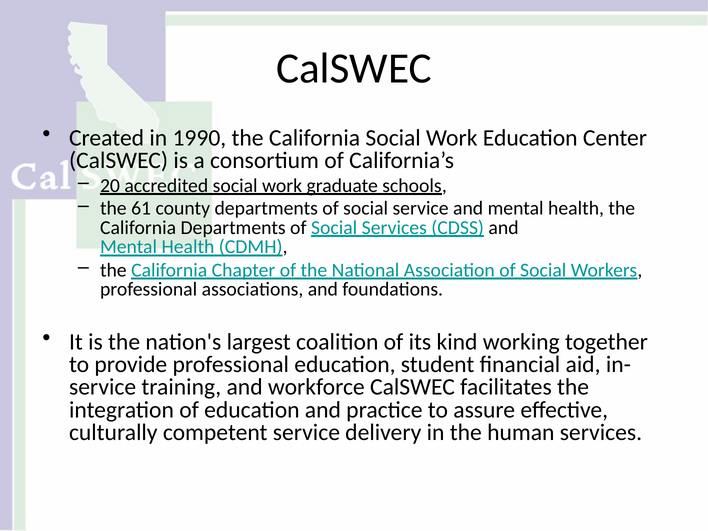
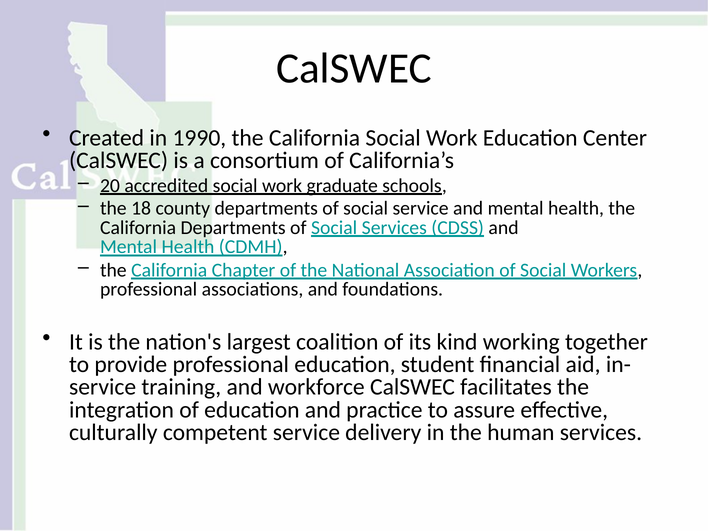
61: 61 -> 18 (141, 208)
